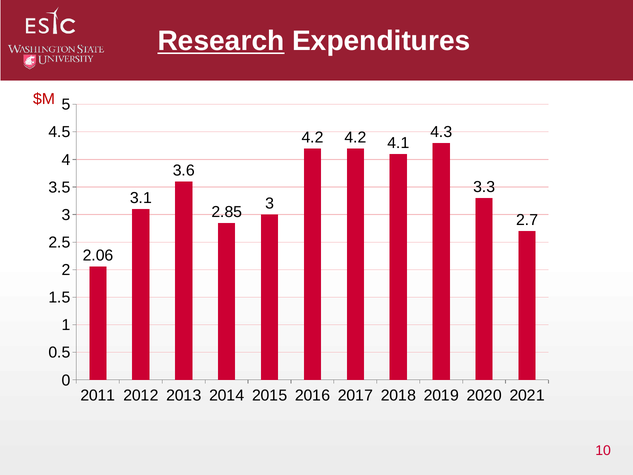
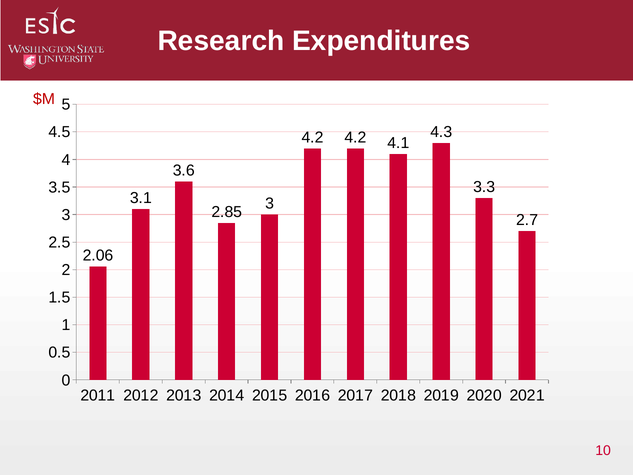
Research underline: present -> none (221, 41)
